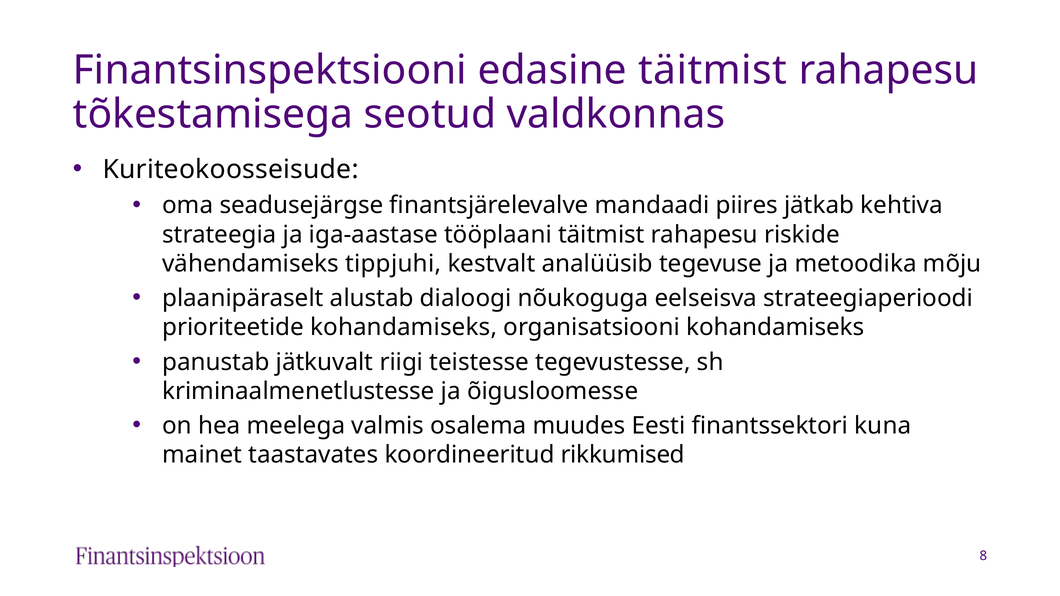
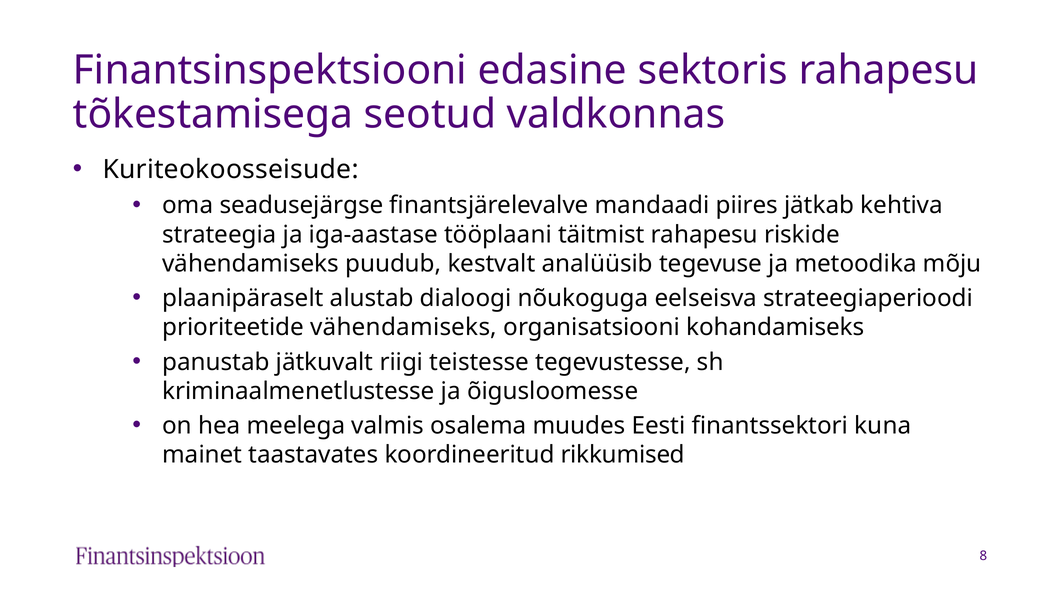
edasine täitmist: täitmist -> sektoris (713, 70)
tippjuhi: tippjuhi -> puudub (393, 264)
prioriteetide kohandamiseks: kohandamiseks -> vähendamiseks (404, 328)
